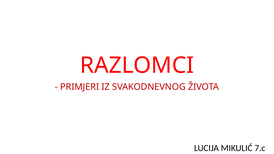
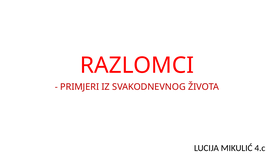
7.c: 7.c -> 4.c (260, 148)
